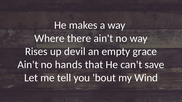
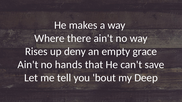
devil: devil -> deny (75, 52)
Wind: Wind -> Deep (146, 78)
